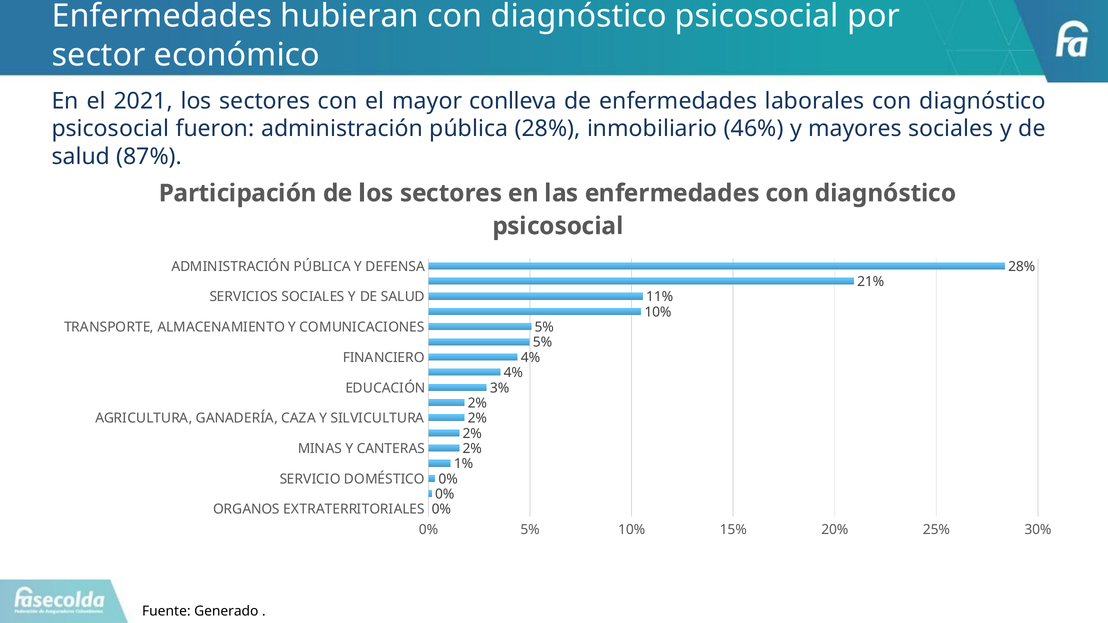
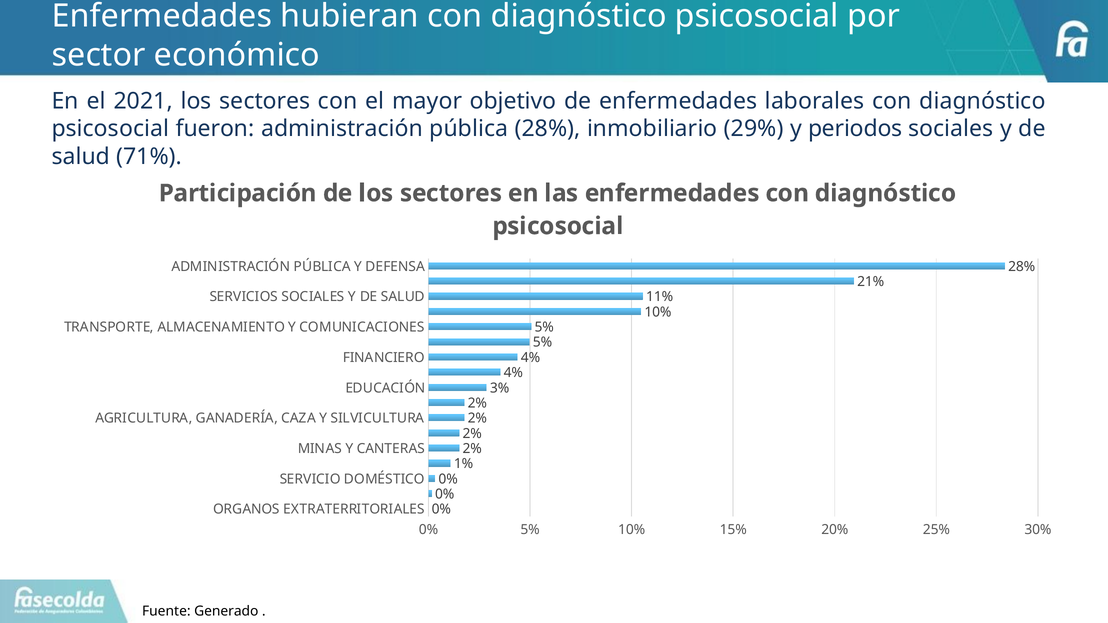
conlleva: conlleva -> objetivo (513, 101)
46%: 46% -> 29% (754, 129)
mayores: mayores -> periodos (855, 129)
87%: 87% -> 71% (149, 157)
